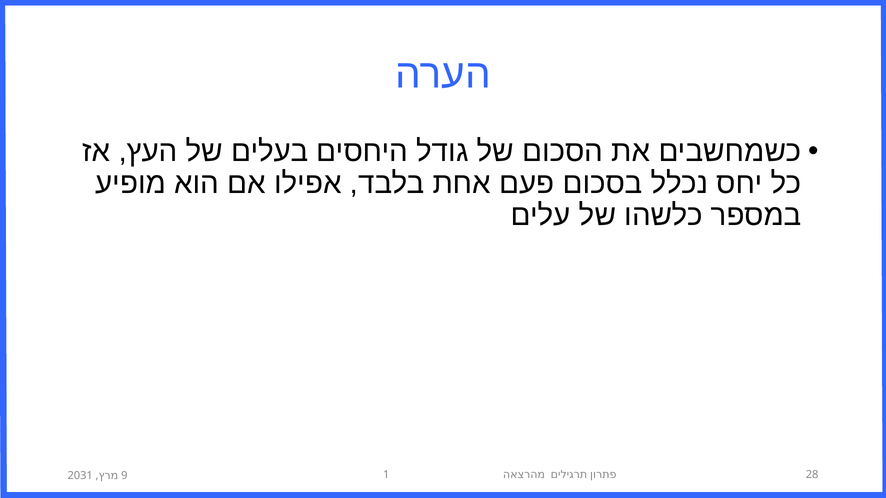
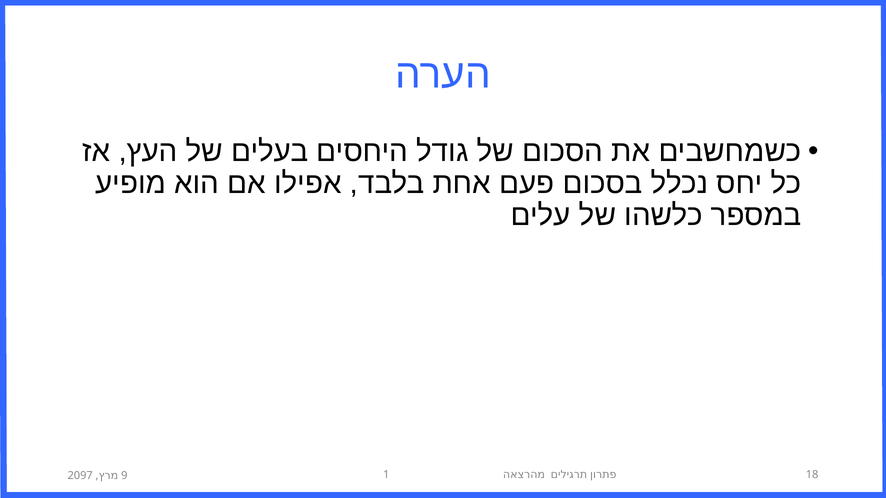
28: 28 -> 18 (812, 475)
2031: 2031 -> 2097 (80, 476)
